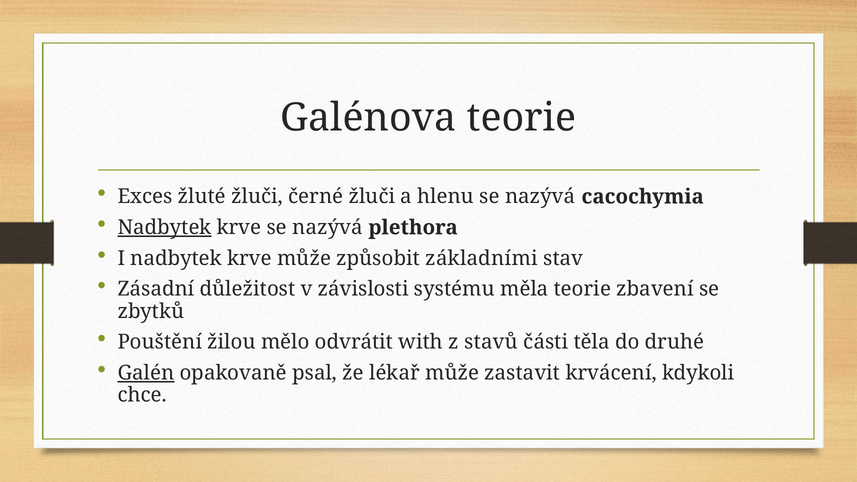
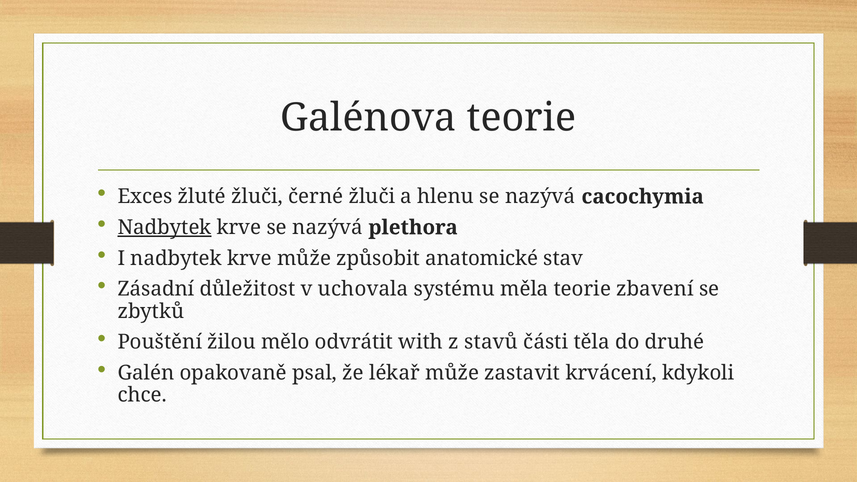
základními: základními -> anatomické (482, 258)
závislosti: závislosti -> uchovala (363, 289)
Galén underline: present -> none (146, 373)
